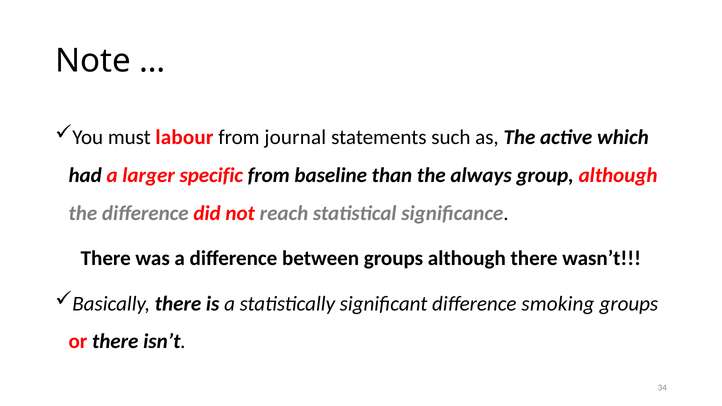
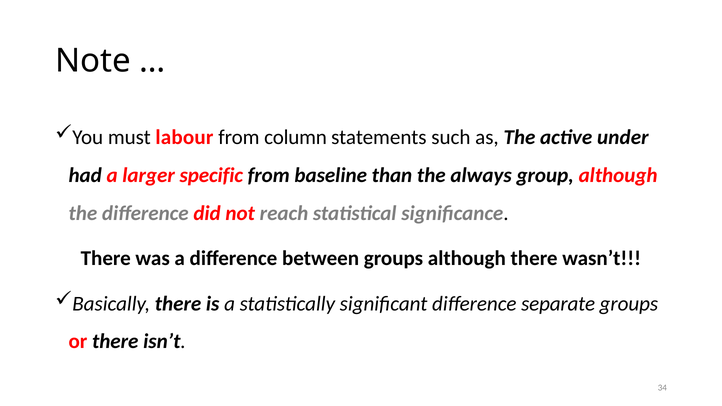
journal: journal -> column (295, 137)
which: which -> under (623, 137)
smoking: smoking -> separate (558, 304)
